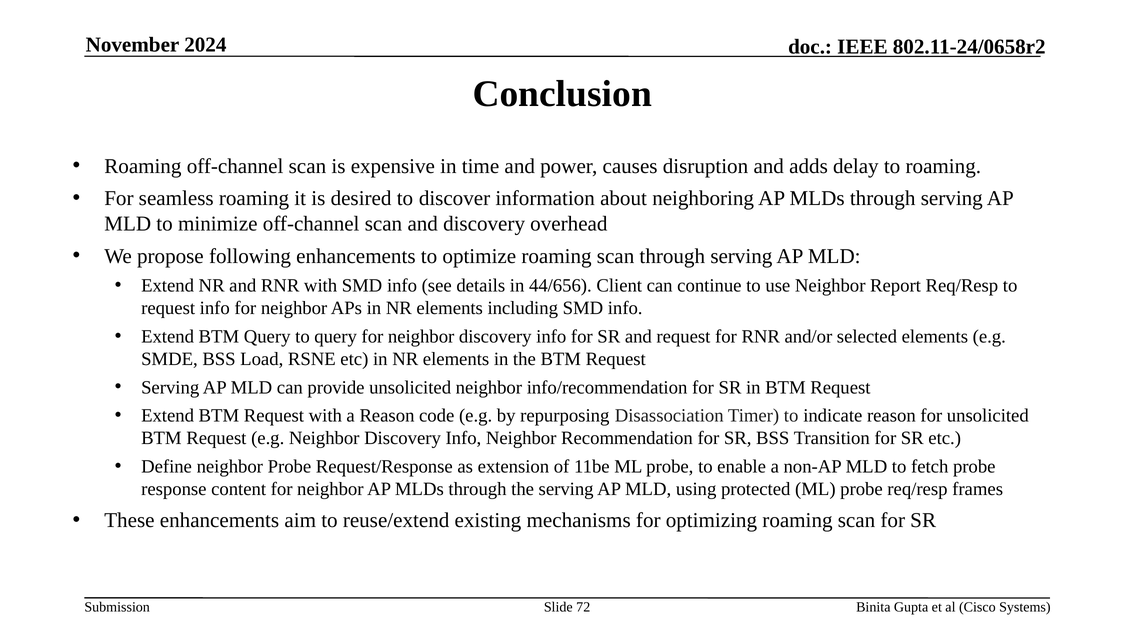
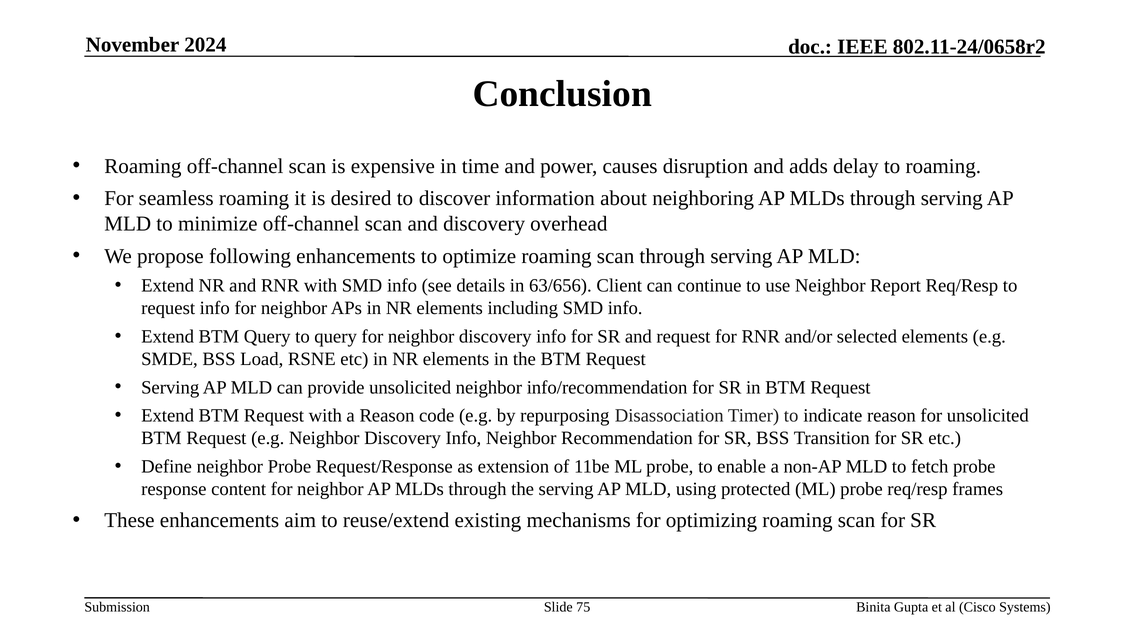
44/656: 44/656 -> 63/656 (560, 286)
72: 72 -> 75 (583, 607)
